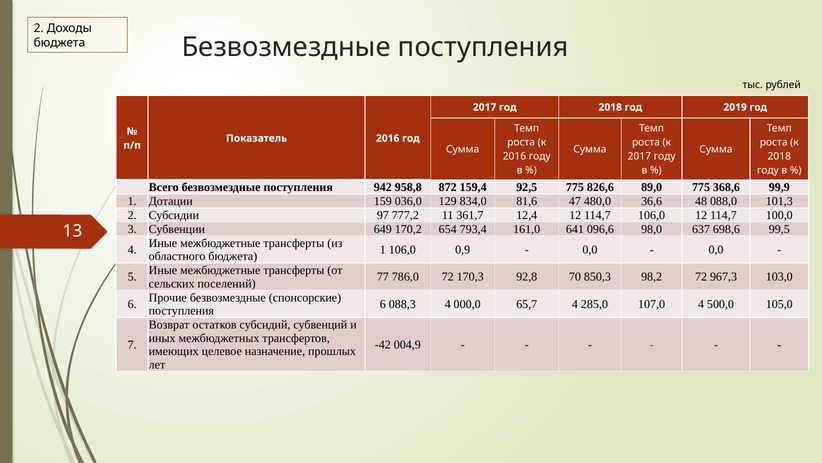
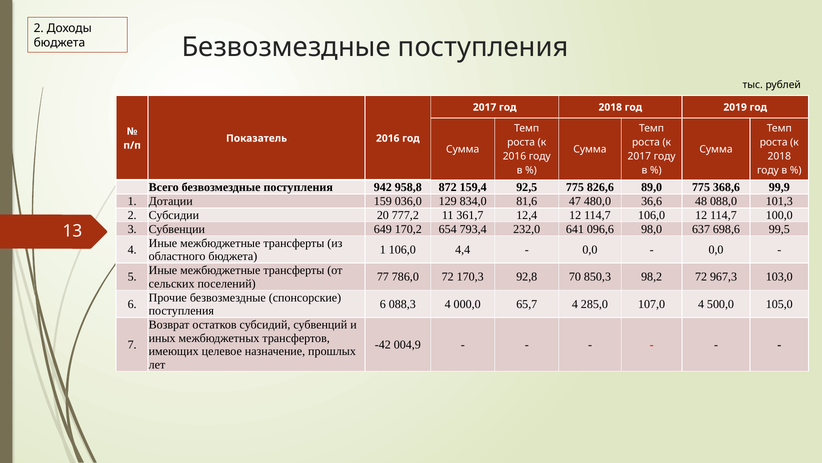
97: 97 -> 20 (383, 215)
161,0: 161,0 -> 232,0 (527, 229)
0,9: 0,9 -> 4,4 (463, 249)
